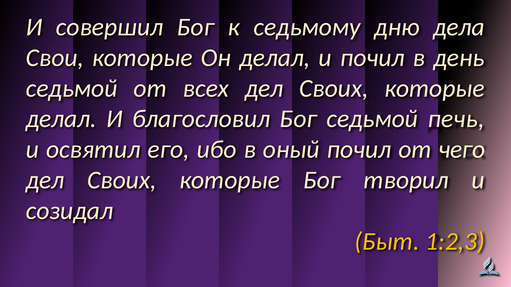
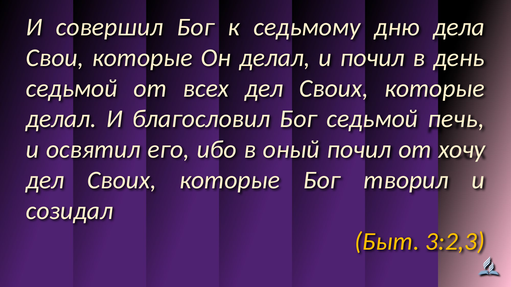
чего: чего -> хочу (462, 150)
1:2,3: 1:2,3 -> 3:2,3 (455, 242)
